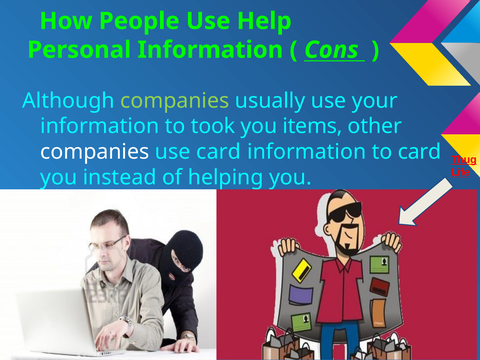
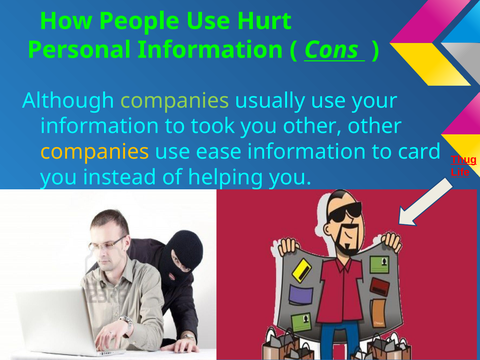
Help: Help -> Hurt (264, 21)
you items: items -> other (313, 126)
companies colour: white -> yellow (95, 152)
use card: card -> ease (219, 152)
